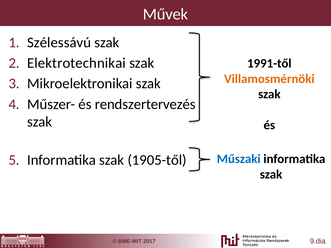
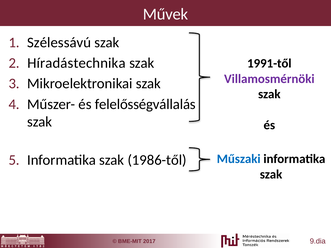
Elektrotechnikai: Elektrotechnikai -> Híradástechnika (76, 63)
Villamosmérnöki colour: orange -> purple (269, 79)
rendszertervezés: rendszertervezés -> felelősségvállalás (145, 104)
1905-től: 1905-től -> 1986-től (157, 160)
